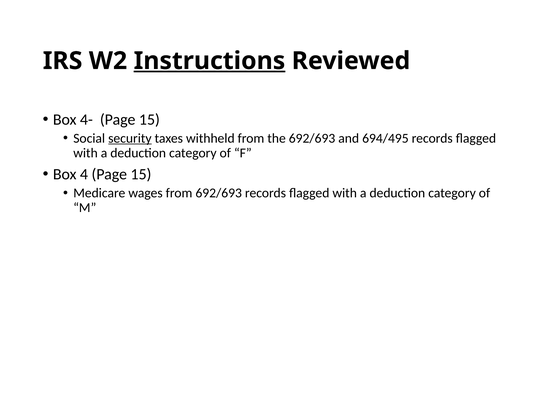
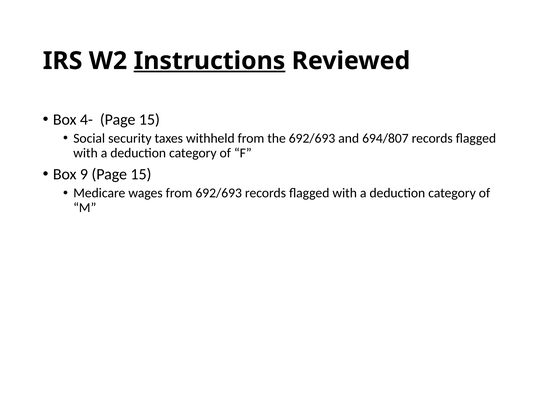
security underline: present -> none (130, 138)
694/495: 694/495 -> 694/807 (385, 138)
4: 4 -> 9 (84, 174)
